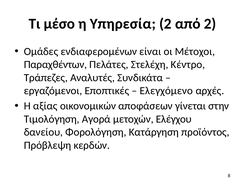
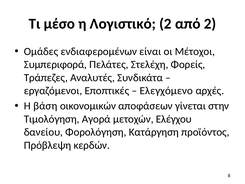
Υπηρεσία: Υπηρεσία -> Λογιστικό (123, 24)
Παραχθέντων: Παραχθέντων -> Συμπεριφορά (55, 64)
Κέντρο: Κέντρο -> Φορείς (188, 64)
αξίας: αξίας -> βάση (45, 106)
